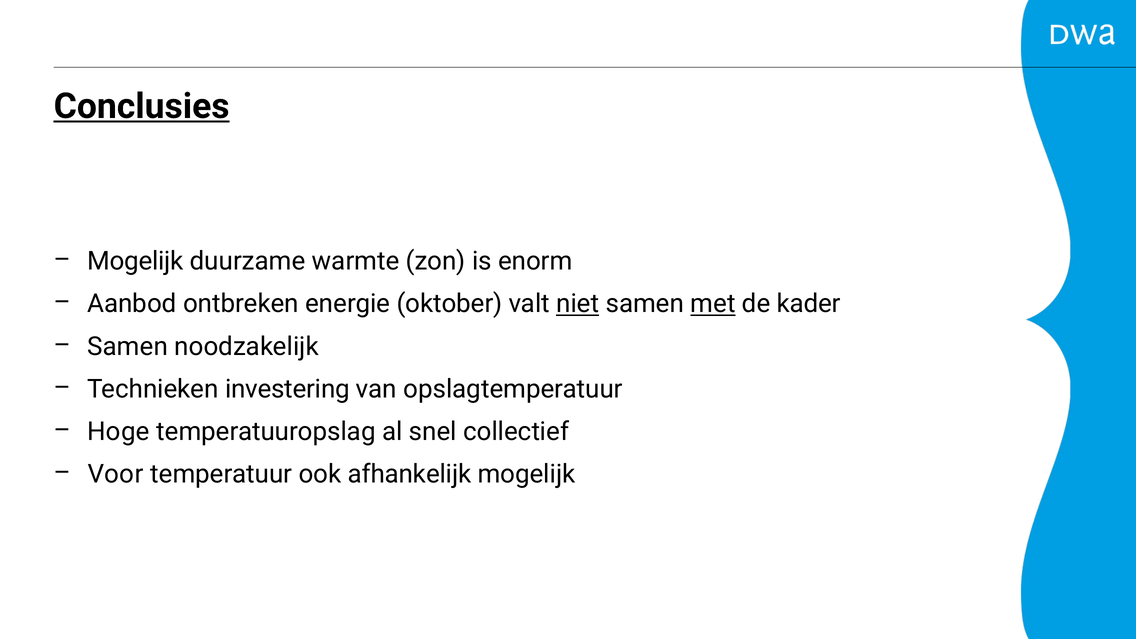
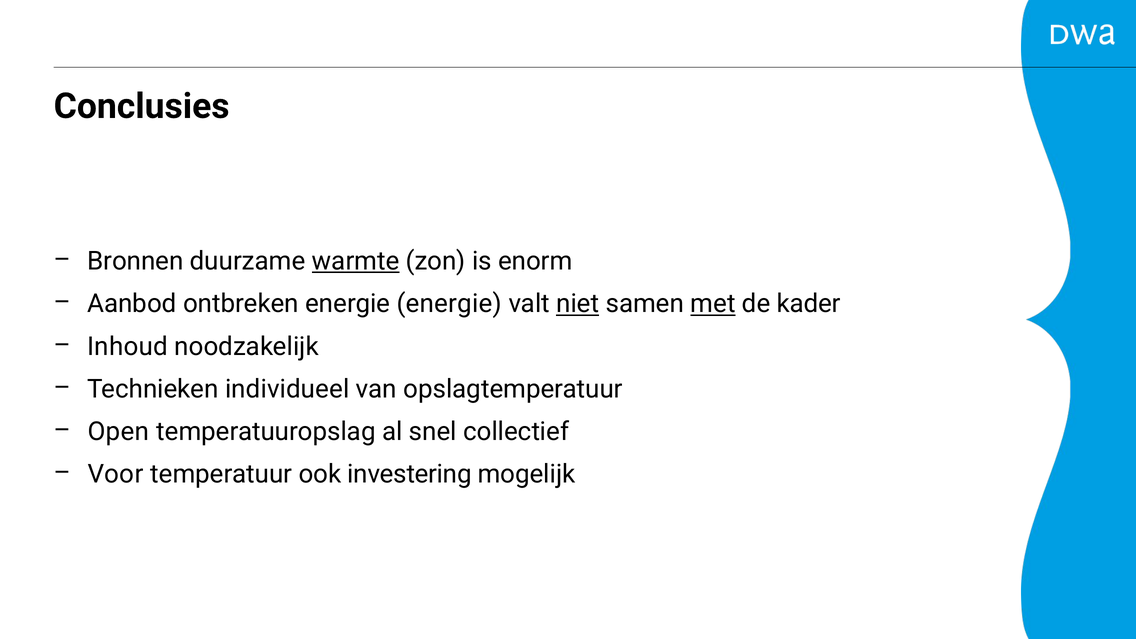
Conclusies underline: present -> none (142, 106)
Mogelijk: Mogelijk -> Bronnen (135, 261)
warmte underline: none -> present (356, 261)
energie oktober: oktober -> energie (449, 304)
Samen: Samen -> Inhoud (128, 346)
investering: investering -> individueel (287, 389)
Hoge: Hoge -> Open (118, 432)
afhankelijk: afhankelijk -> investering (410, 474)
